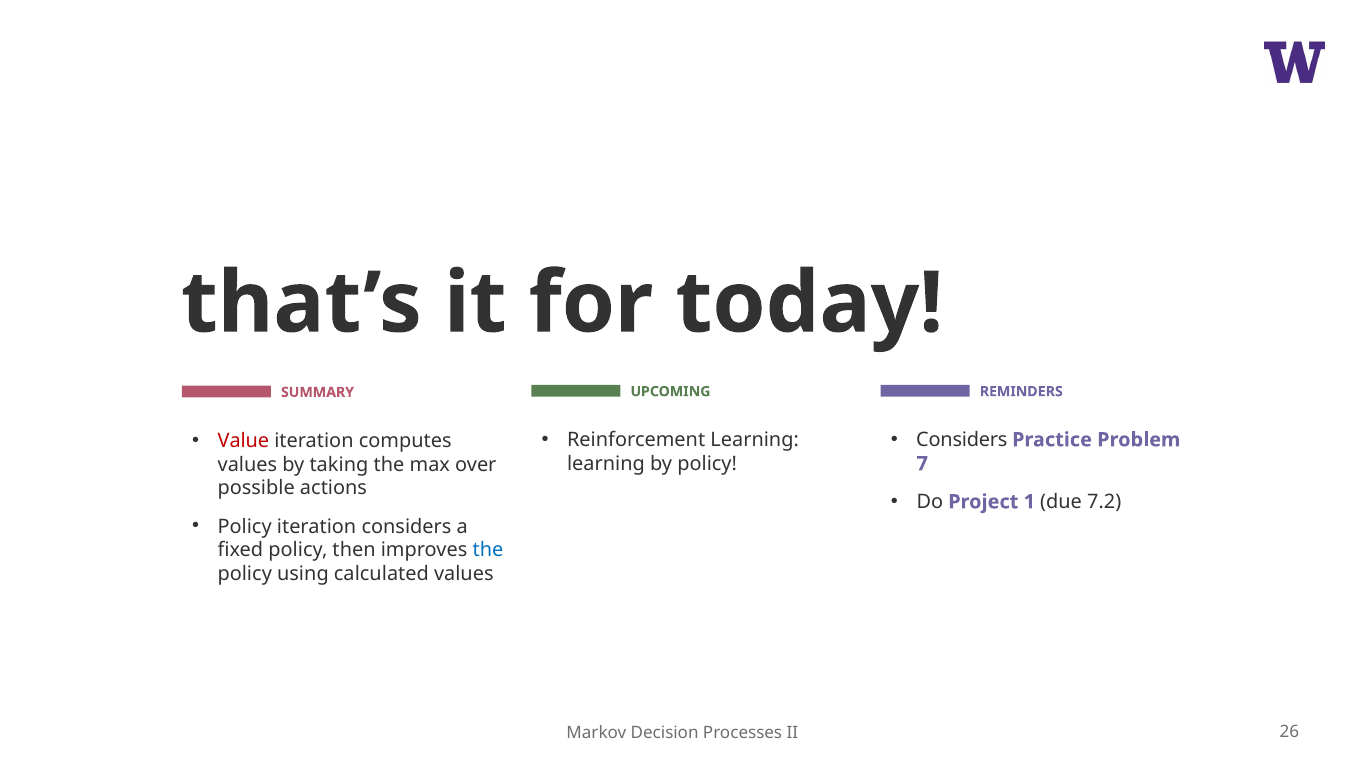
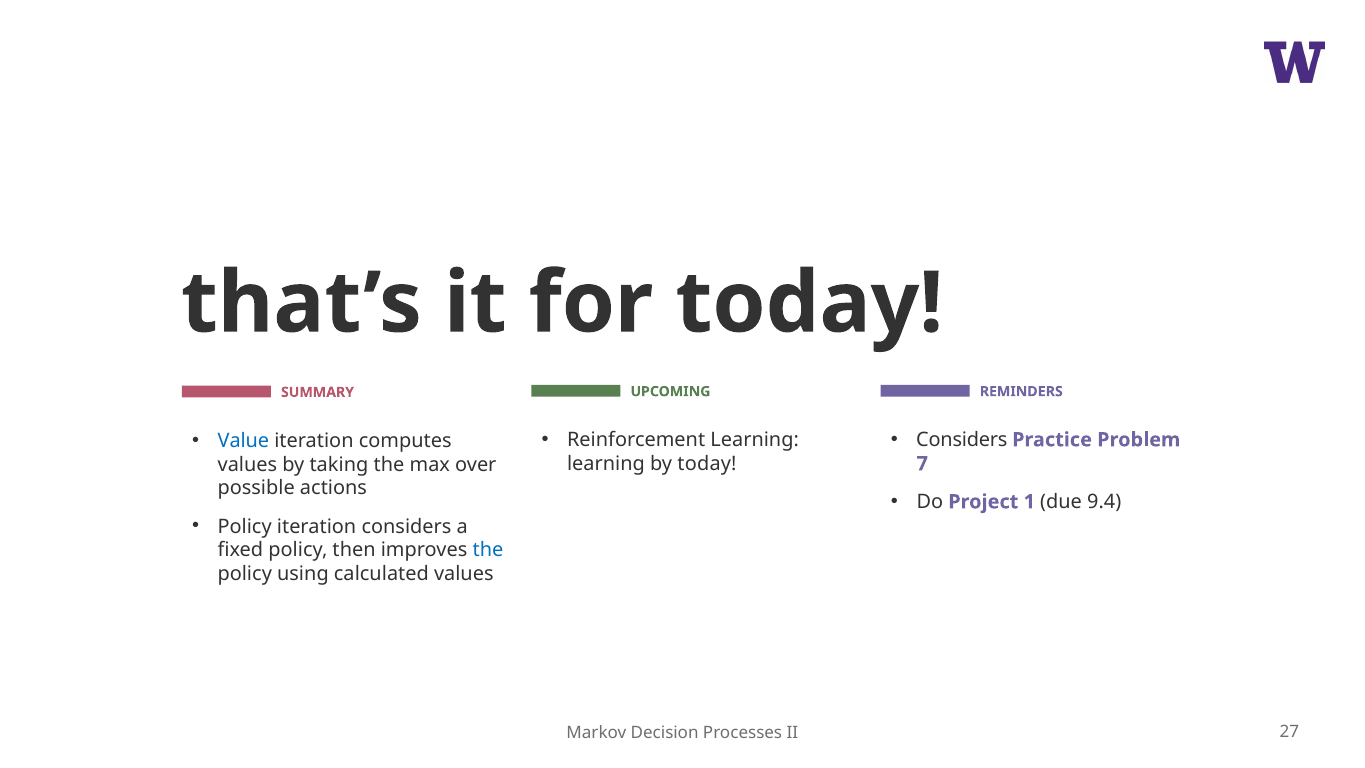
Value colour: red -> blue (243, 440)
by policy: policy -> today (707, 464)
7.2: 7.2 -> 9.4 (1104, 502)
26: 26 -> 27 (1289, 732)
